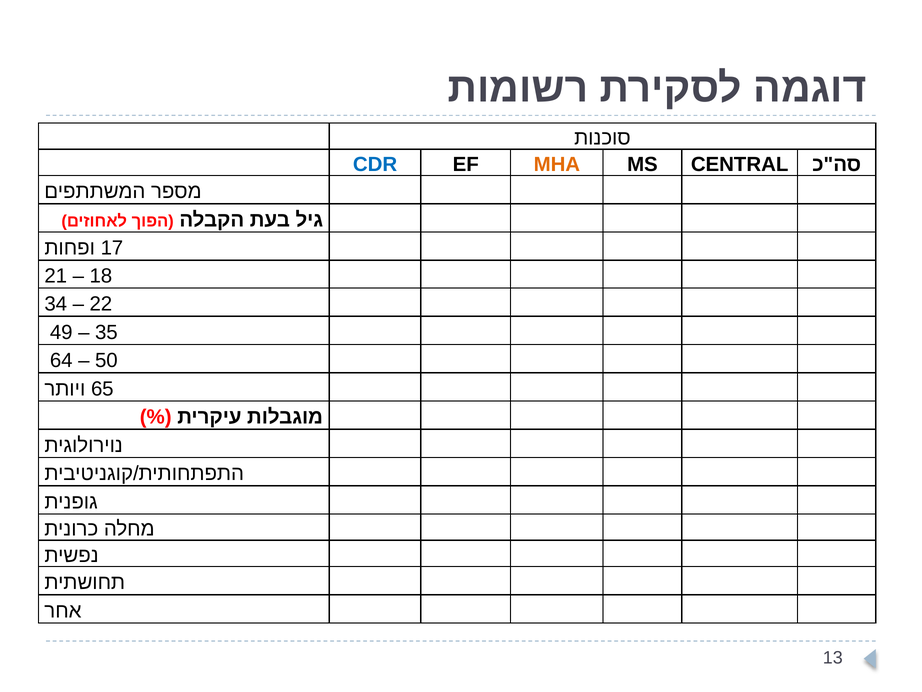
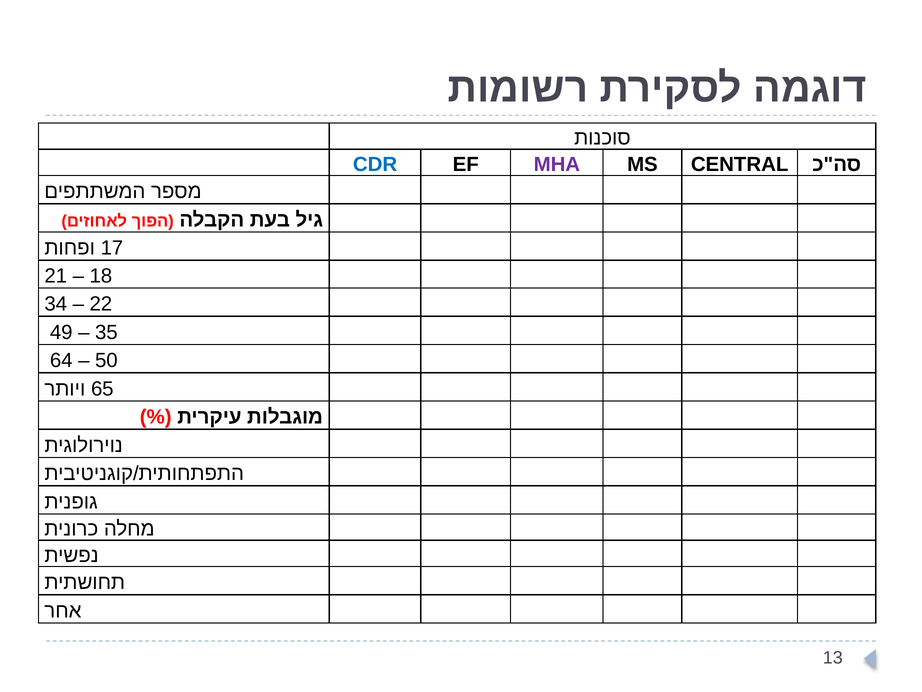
MHA colour: orange -> purple (557, 164)
